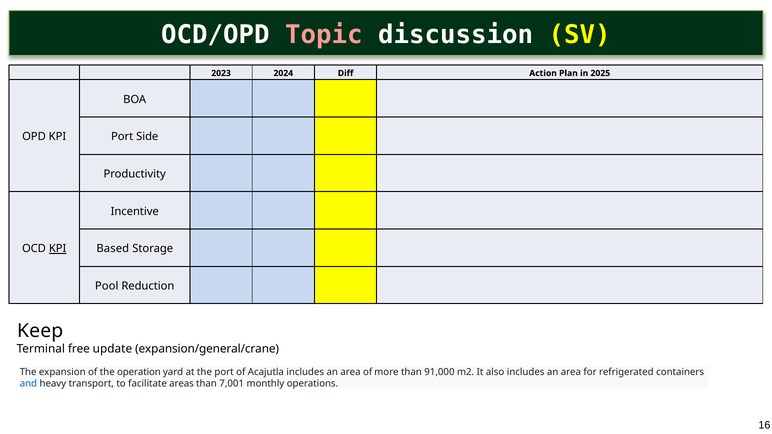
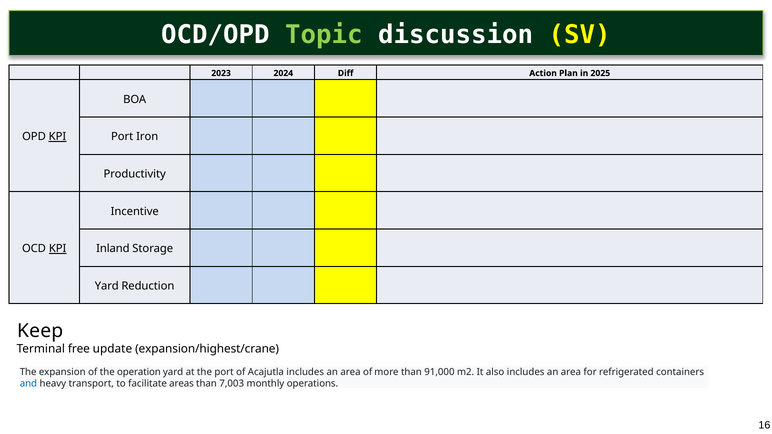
Topic colour: pink -> light green (324, 35)
KPI underline: none -> present (58, 137)
Side: Side -> Iron (147, 137)
Based: Based -> Inland (113, 249)
Pool: Pool -> Yard (107, 286)
expansion/general/crane: expansion/general/crane -> expansion/highest/crane (207, 349)
7,001: 7,001 -> 7,003 (232, 384)
